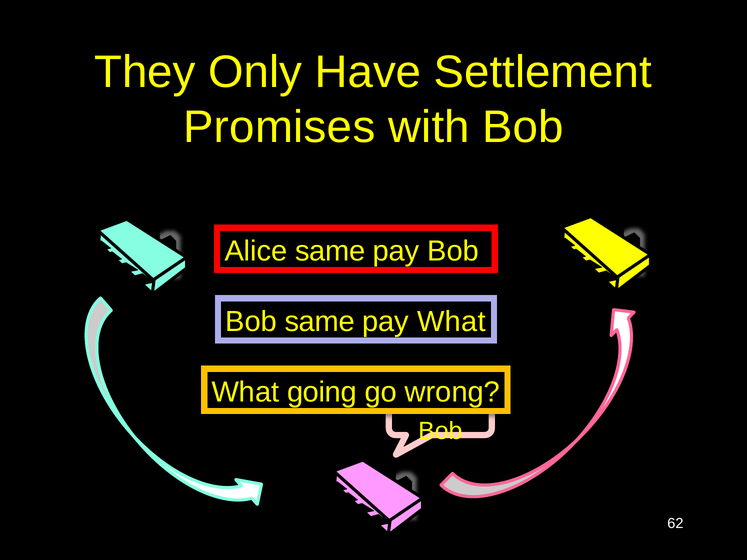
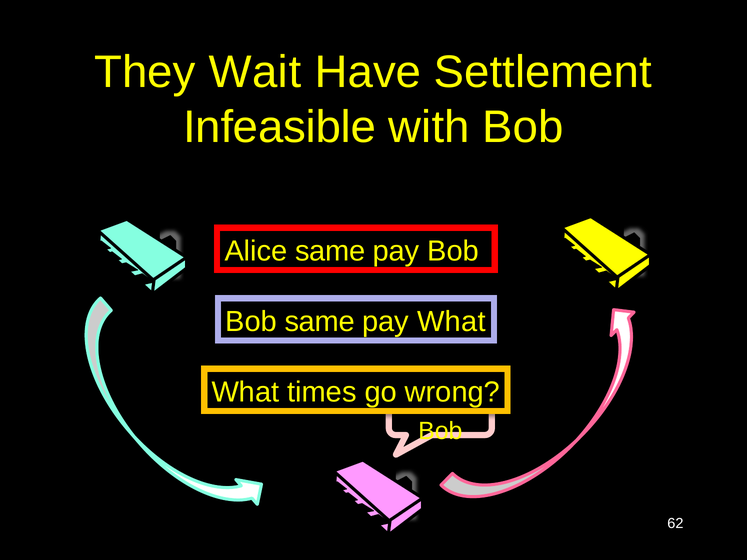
Only: Only -> Wait (255, 72)
Promises: Promises -> Infeasible (280, 127)
going: going -> times (322, 392)
